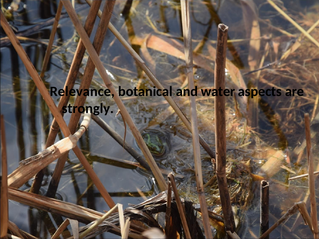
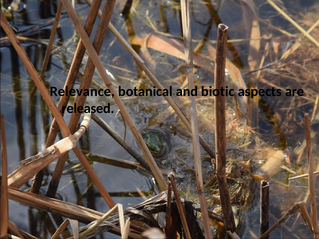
water: water -> biotic (218, 92)
strongly: strongly -> released (88, 109)
